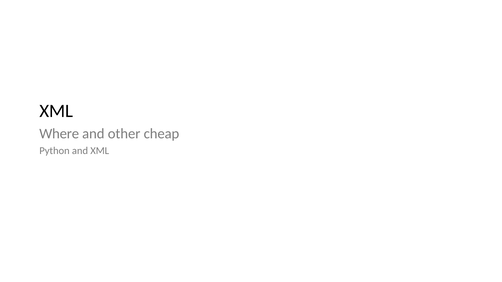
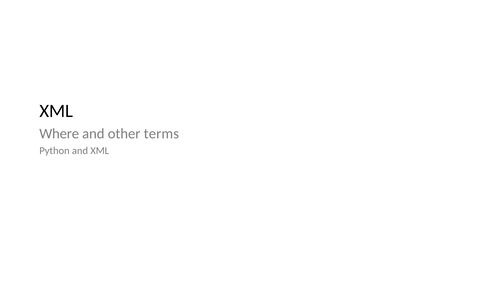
cheap: cheap -> terms (161, 134)
